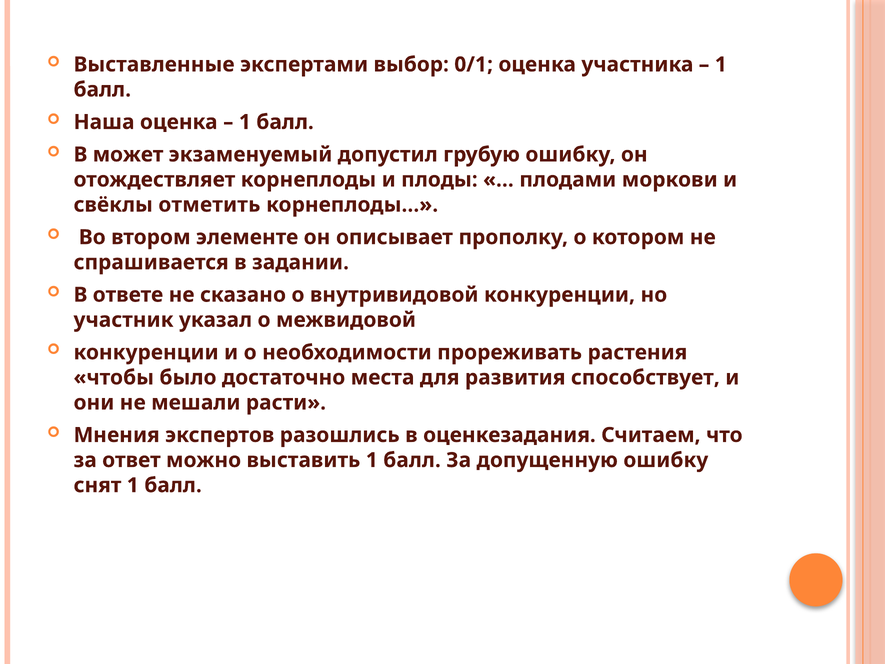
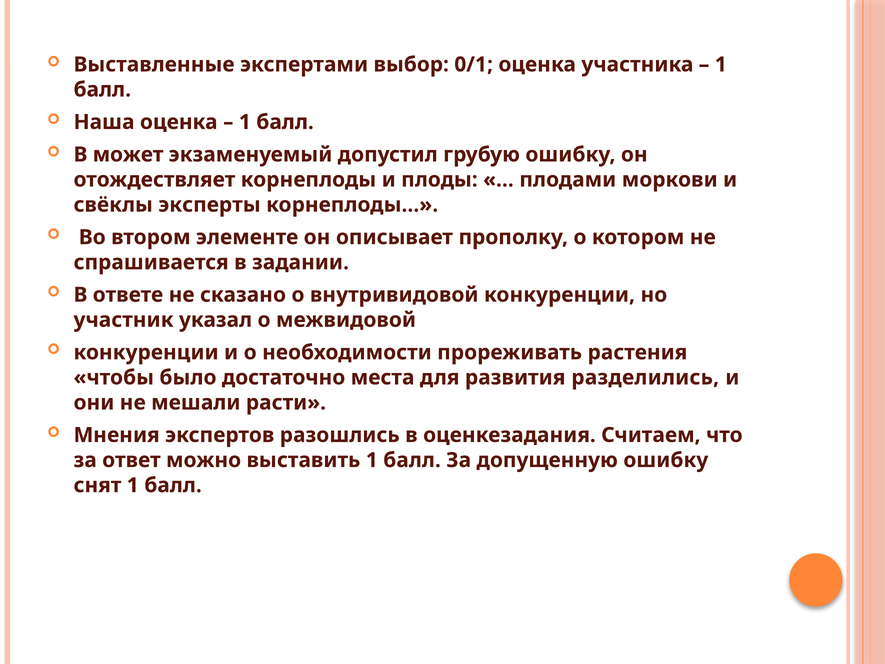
отметить: отметить -> эксперты (209, 205)
способствует: способствует -> разделились (645, 377)
